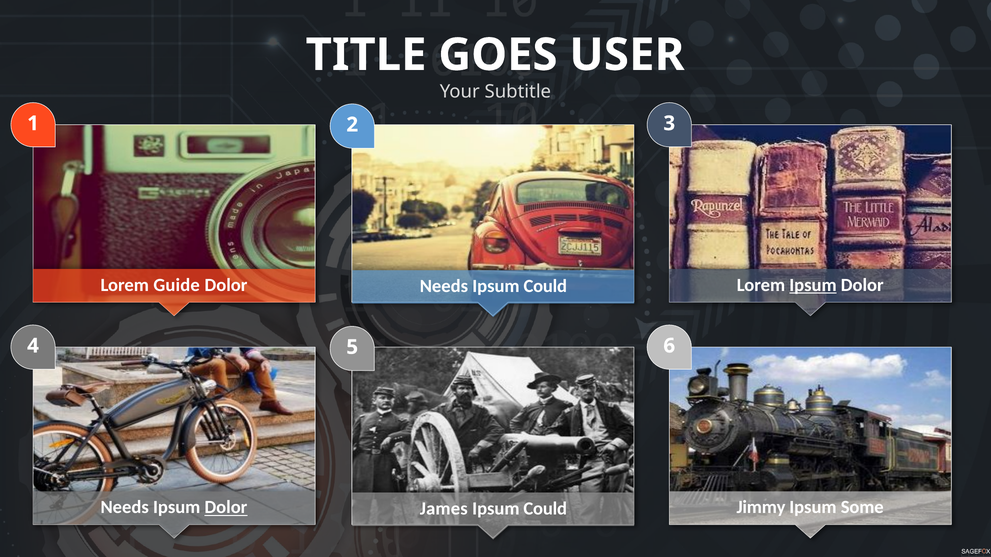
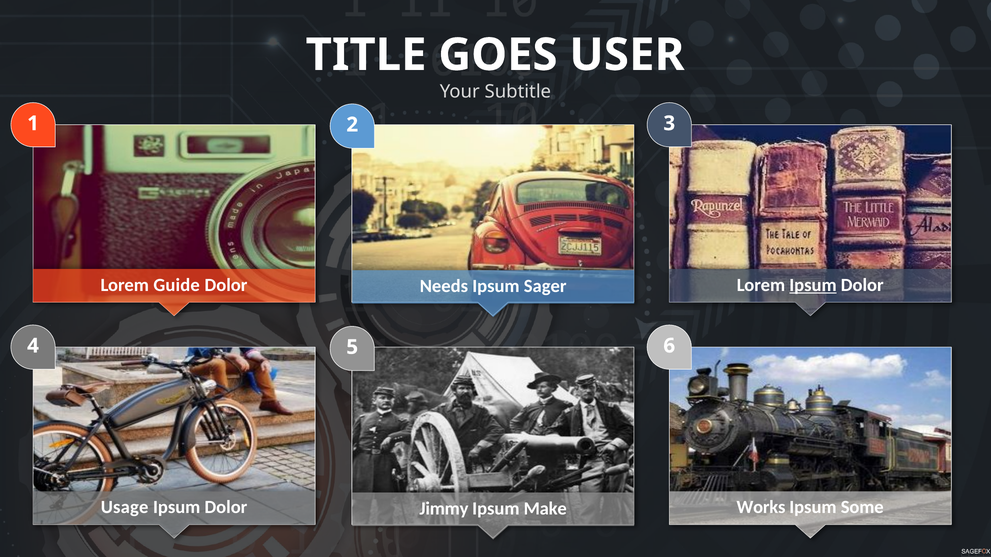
Could: Could -> Sager (545, 286)
Needs: Needs -> Usage (125, 508)
Dolor underline: present -> none (226, 508)
Jimmy: Jimmy -> Works (761, 508)
James: James -> Jimmy (444, 509)
Could: Could -> Make (545, 509)
